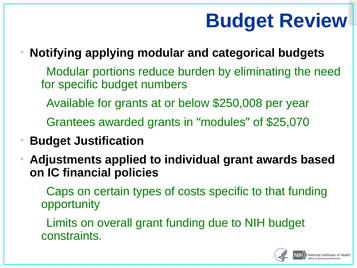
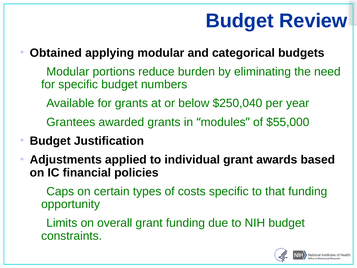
Notifying: Notifying -> Obtained (56, 53)
$250,008: $250,008 -> $250,040 (237, 103)
$25,070: $25,070 -> $55,000 (288, 122)
